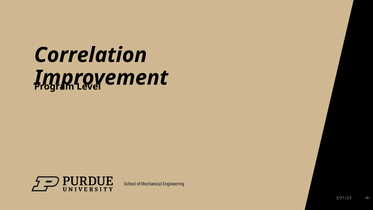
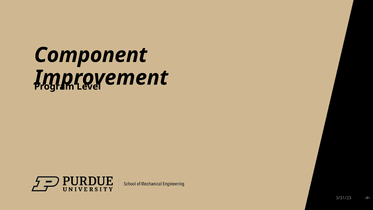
Correlation: Correlation -> Component (91, 55)
